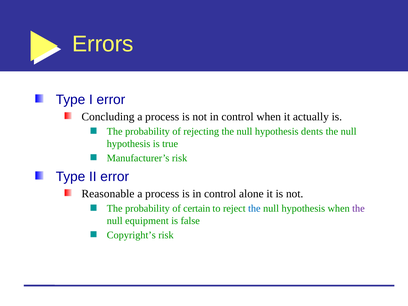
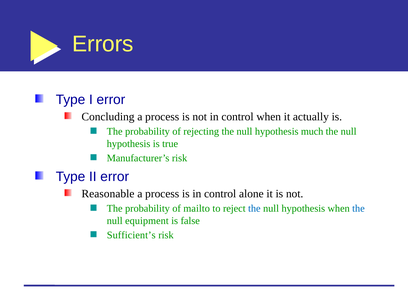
dents: dents -> much (312, 131)
certain: certain -> mailto (197, 209)
the colour: purple -> blue (358, 209)
Copyright’s: Copyright’s -> Sufficient’s (131, 235)
